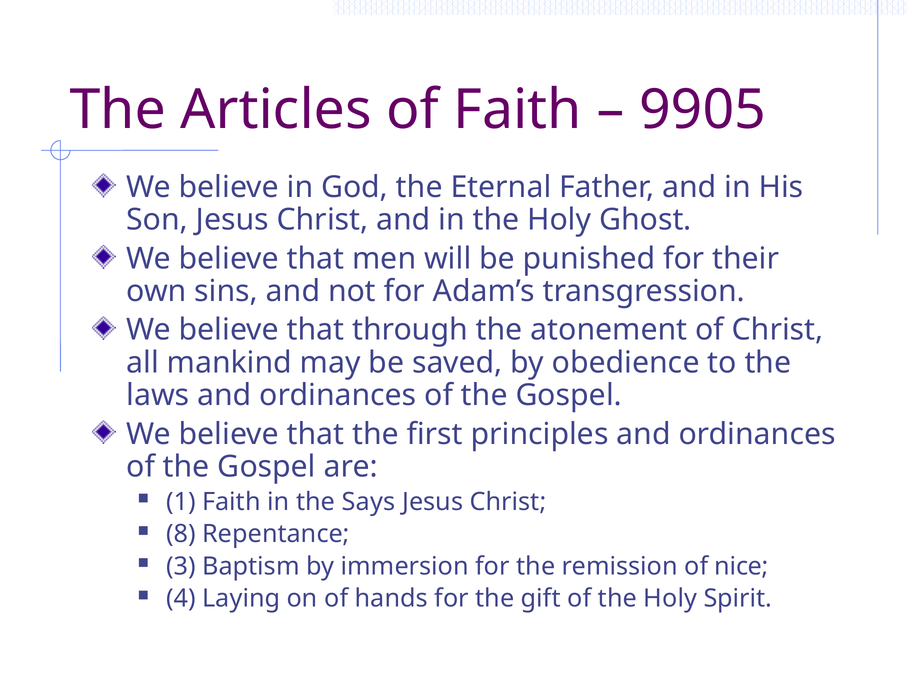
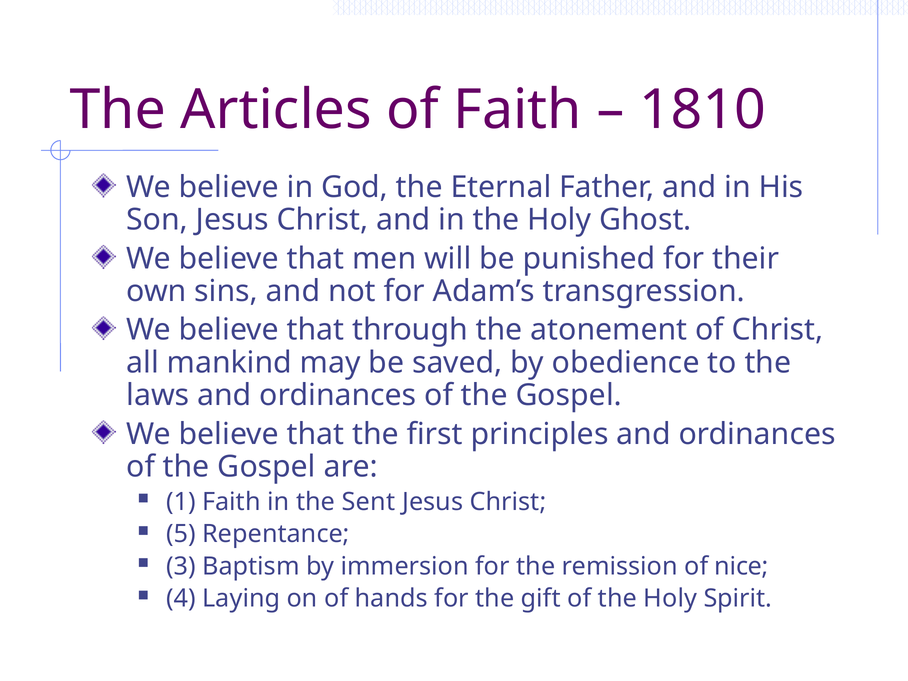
9905: 9905 -> 1810 (703, 110)
Says: Says -> Sent (368, 502)
8: 8 -> 5 (181, 534)
